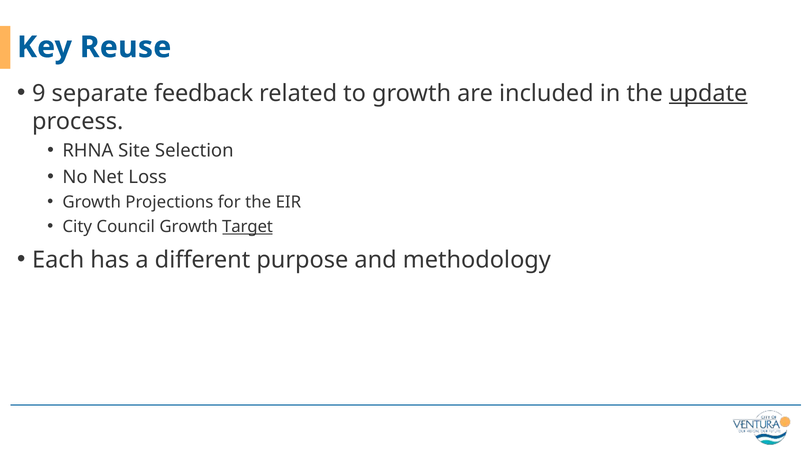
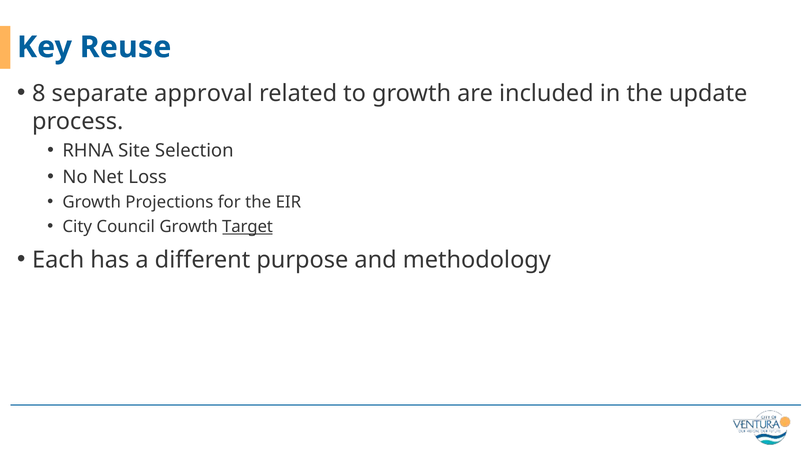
9: 9 -> 8 (39, 93)
feedback: feedback -> approval (203, 93)
update underline: present -> none (708, 93)
